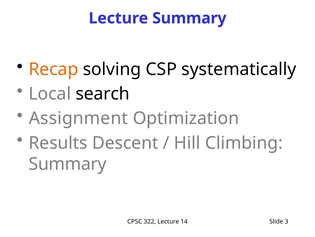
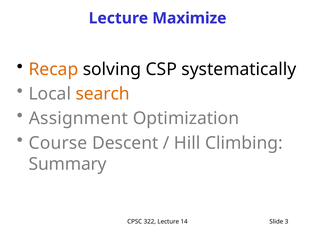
Lecture Summary: Summary -> Maximize (189, 18)
search colour: black -> orange (103, 94)
Results: Results -> Course (58, 143)
